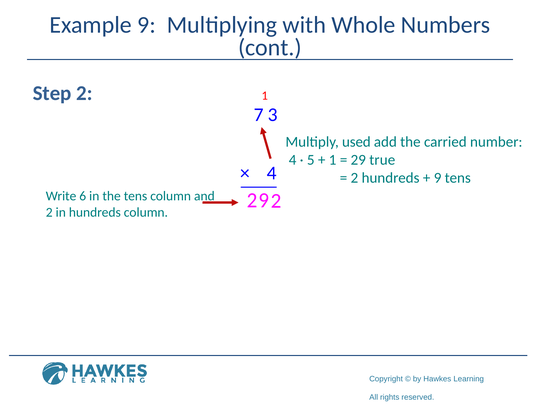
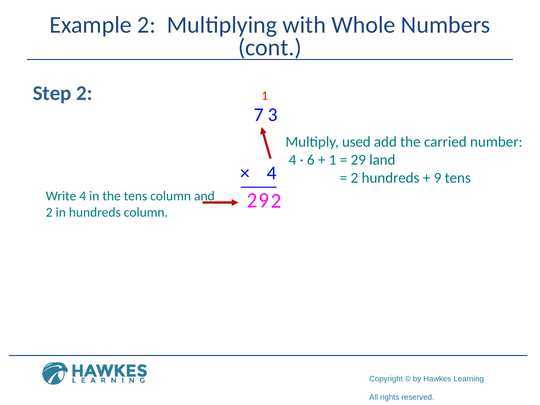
Example 9: 9 -> 2 (147, 25)
5: 5 -> 6 (311, 160)
true: true -> land (382, 160)
Write 6: 6 -> 4 (83, 196)
